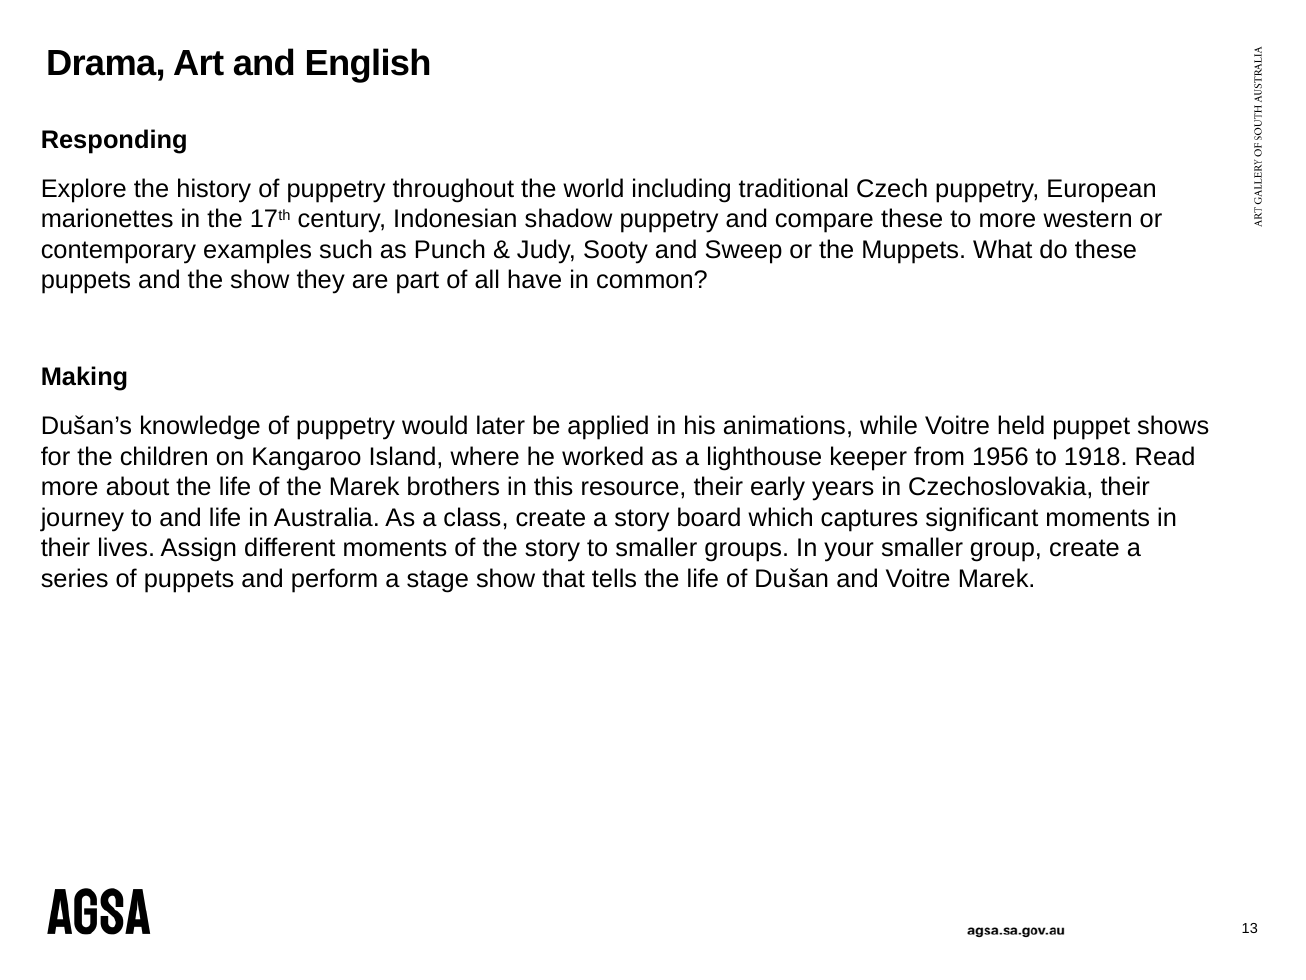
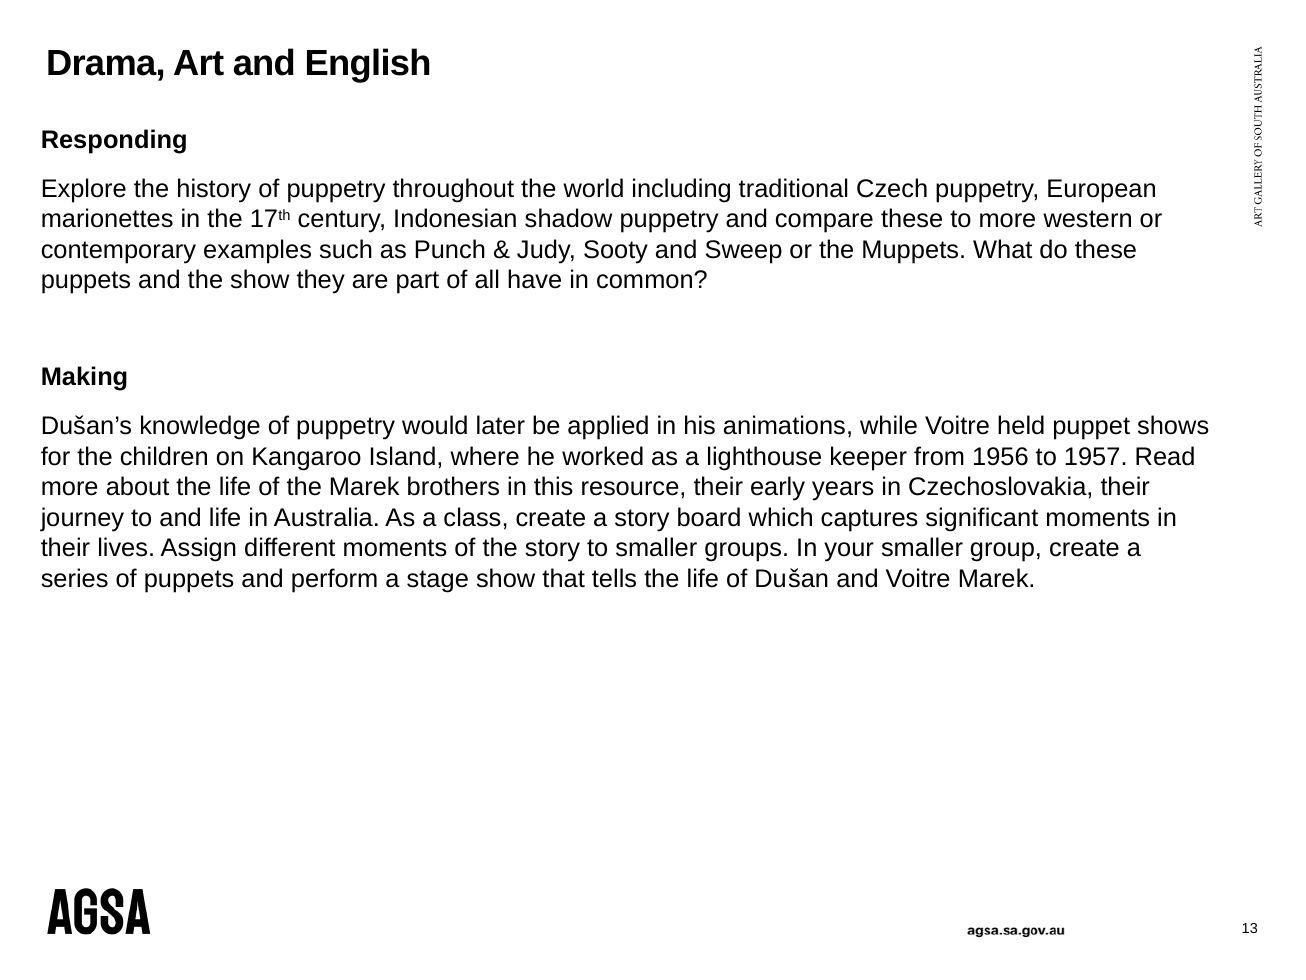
1918: 1918 -> 1957 (1096, 457)
